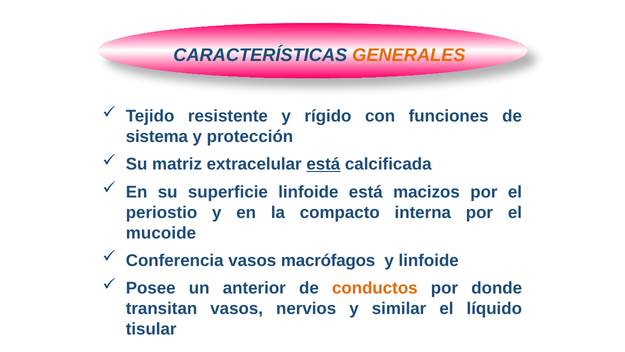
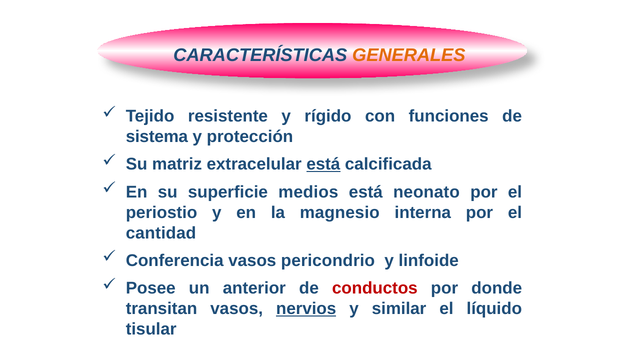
superficie linfoide: linfoide -> medios (308, 192)
macizos: macizos -> neonato (426, 192)
compacto: compacto -> magnesio (340, 212)
mucoide: mucoide -> cantidad (161, 233)
macrófagos: macrófagos -> pericondrio (328, 260)
conductos colour: orange -> red (375, 288)
nervios underline: none -> present (306, 308)
